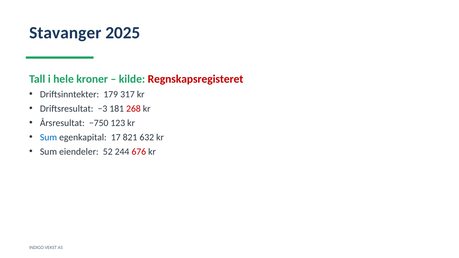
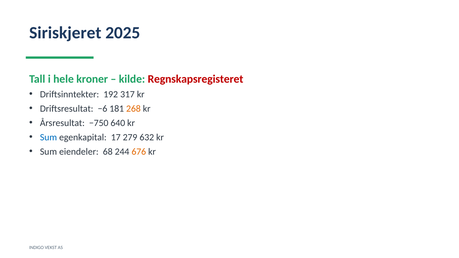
Stavanger: Stavanger -> Siriskjeret (65, 33)
179: 179 -> 192 (111, 94)
−3: −3 -> −6 (102, 109)
268 colour: red -> orange (133, 109)
123: 123 -> 640 (118, 123)
821: 821 -> 279 (130, 137)
52: 52 -> 68 (108, 152)
676 colour: red -> orange (139, 152)
